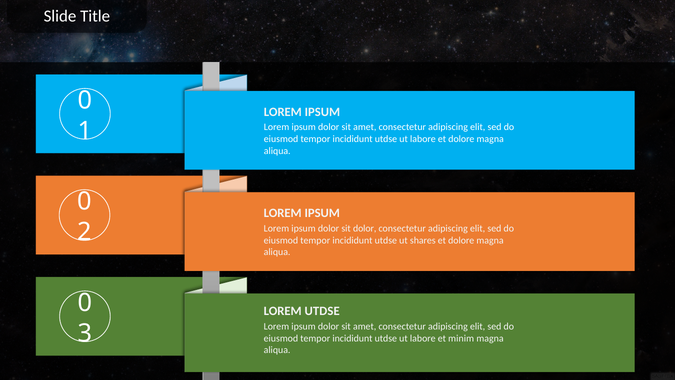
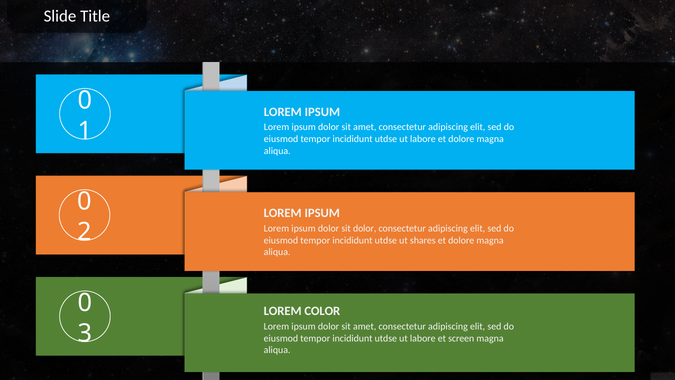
LOREM UTDSE: UTDSE -> COLOR (322, 311)
minim: minim -> screen (461, 338)
